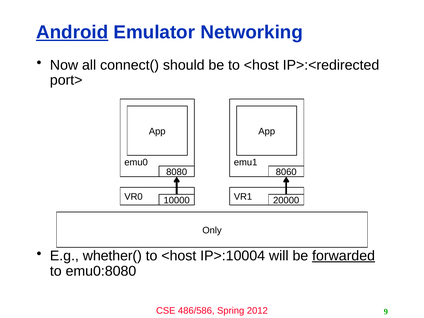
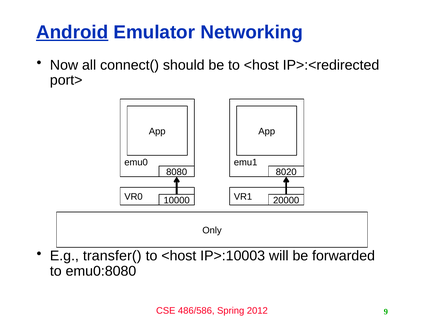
8060: 8060 -> 8020 (286, 172)
whether(: whether( -> transfer( (112, 256)
IP>:10004: IP>:10004 -> IP>:10003 (233, 256)
forwarded underline: present -> none (344, 256)
